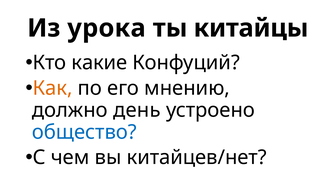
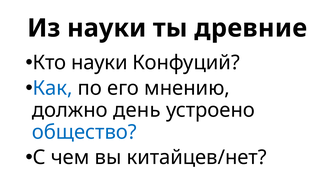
Из урока: урока -> науки (107, 28)
китайцы: китайцы -> древние (251, 28)
Кто какие: какие -> науки (99, 63)
Как colour: orange -> blue (53, 88)
